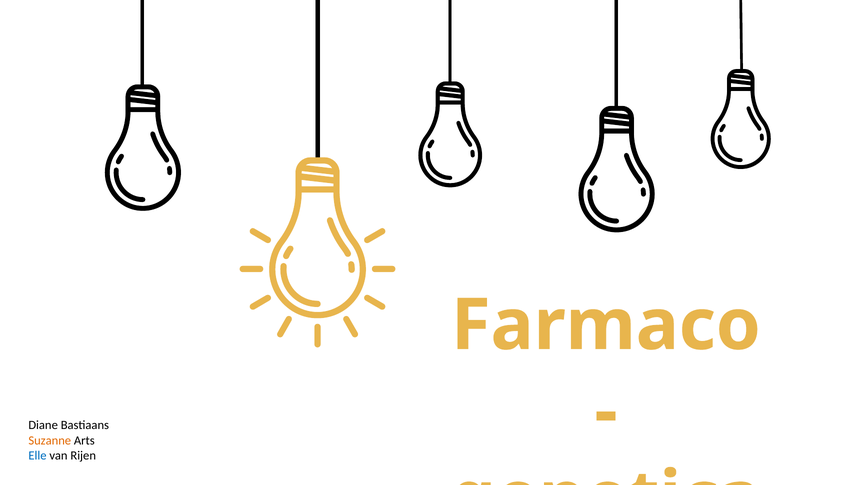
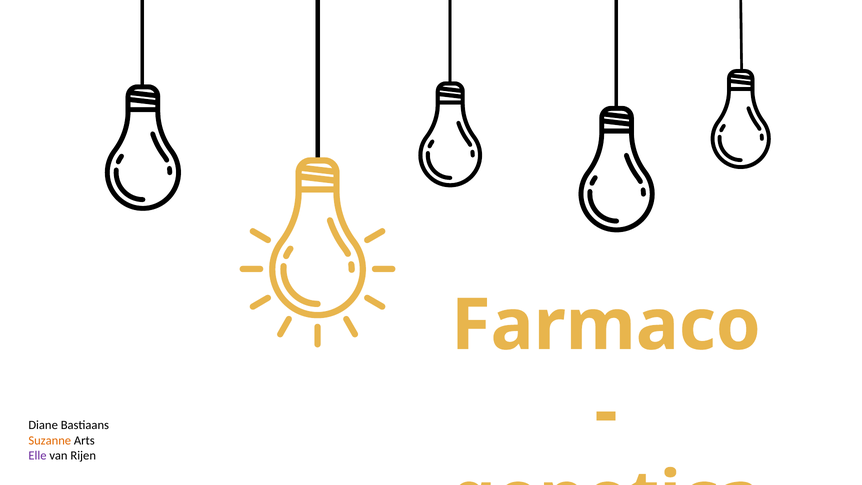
Elle colour: blue -> purple (37, 455)
